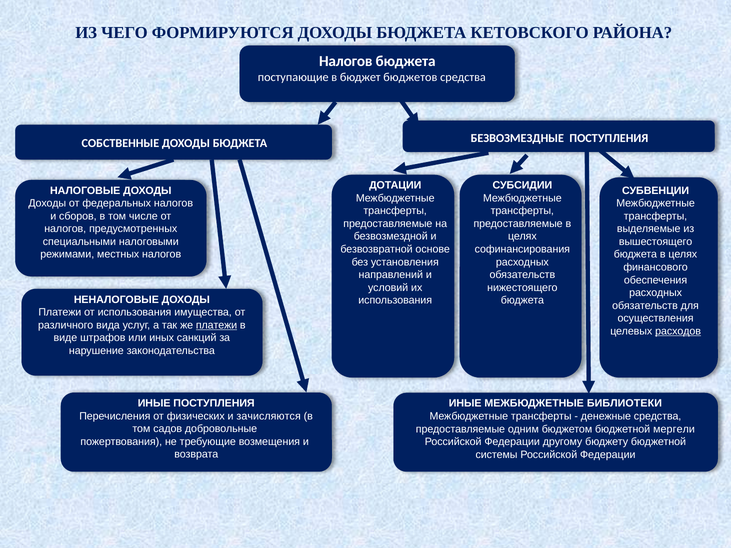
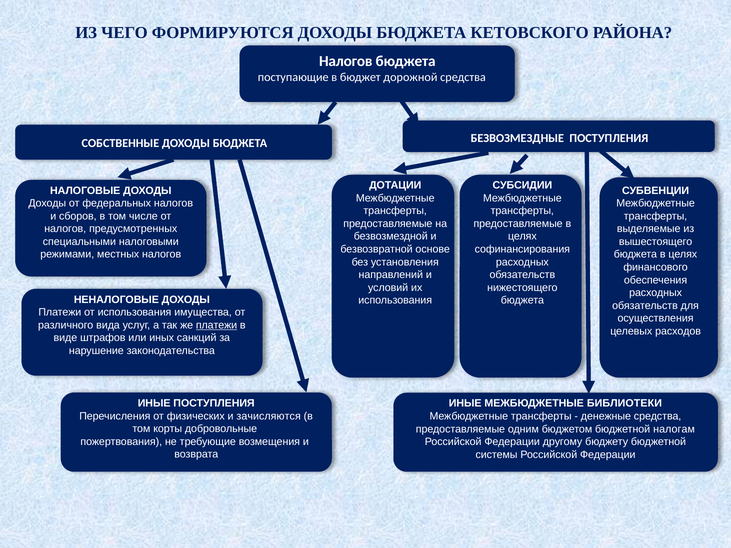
бюджетов: бюджетов -> дорожной (410, 77)
расходов underline: present -> none (678, 331)
садов: садов -> корты (168, 429)
мергели: мергели -> налогам (674, 429)
